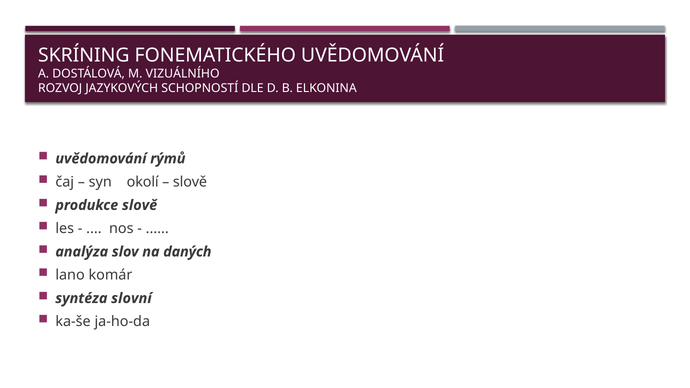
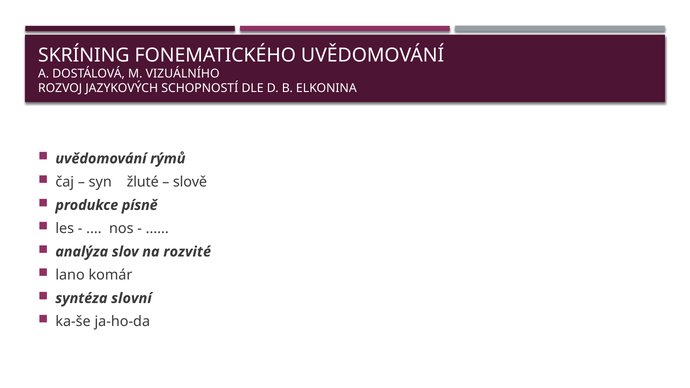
okolí: okolí -> žluté (143, 182)
produkce slově: slově -> písně (140, 205)
daných: daných -> rozvité (187, 252)
